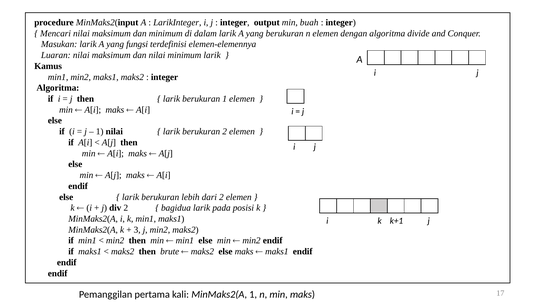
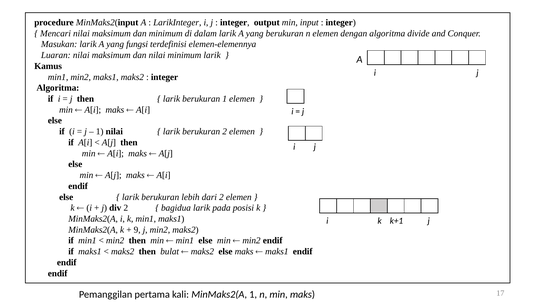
buah: buah -> input (309, 22)
3: 3 -> 9 (137, 230)
brute: brute -> bulat (170, 252)
